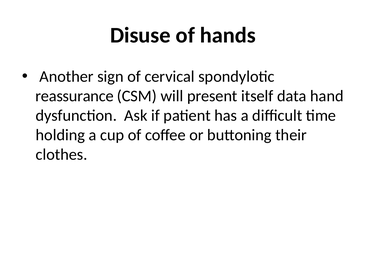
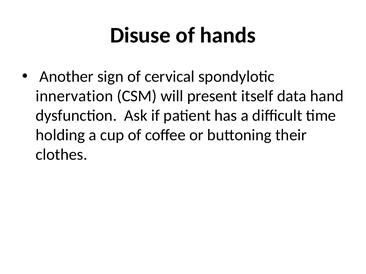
reassurance: reassurance -> innervation (74, 96)
